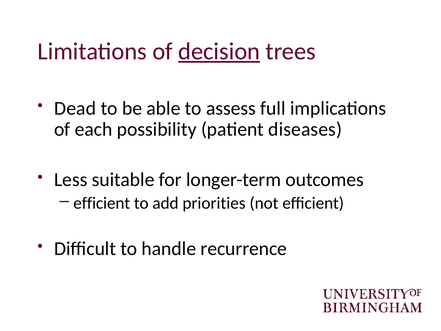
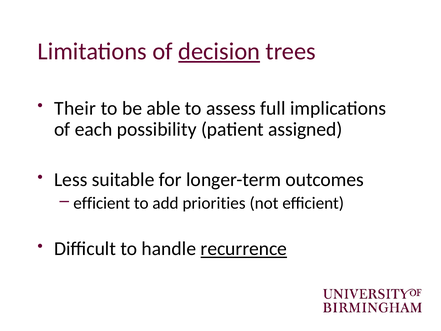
Dead: Dead -> Their (75, 108)
diseases: diseases -> assigned (305, 129)
recurrence underline: none -> present (244, 249)
